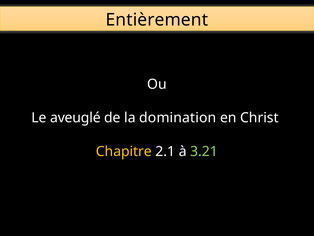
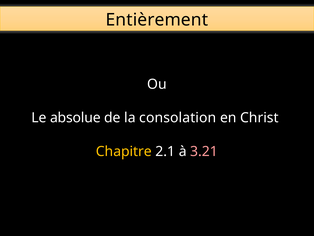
aveuglé: aveuglé -> absolue (75, 118)
domination: domination -> consolation (178, 118)
3.21 colour: light green -> pink (204, 151)
